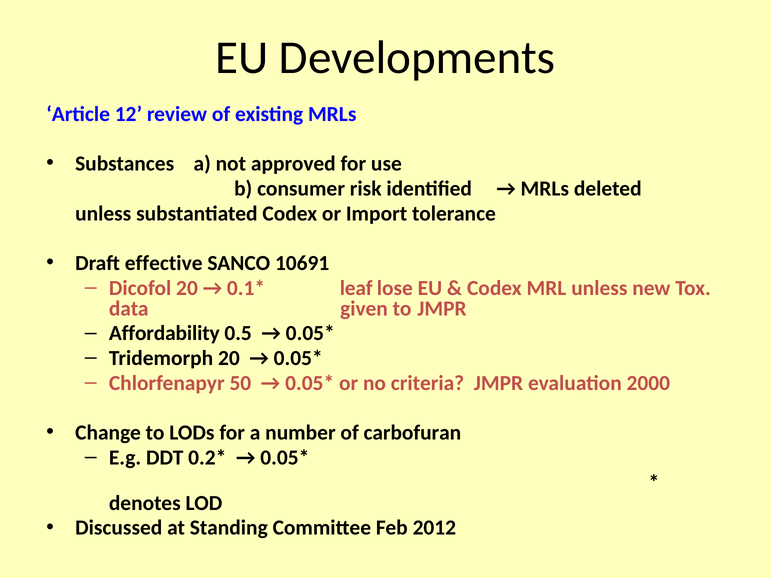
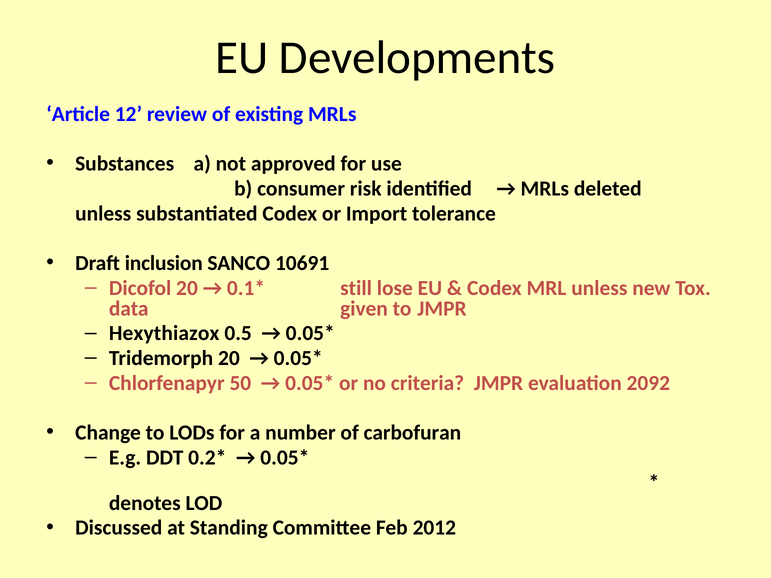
effective: effective -> inclusion (164, 263)
leaf: leaf -> still (356, 288)
Affordability: Affordability -> Hexythiazox (164, 334)
2000: 2000 -> 2092 (648, 383)
